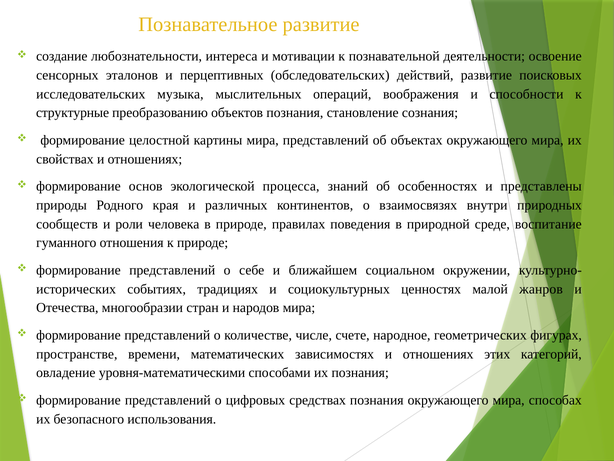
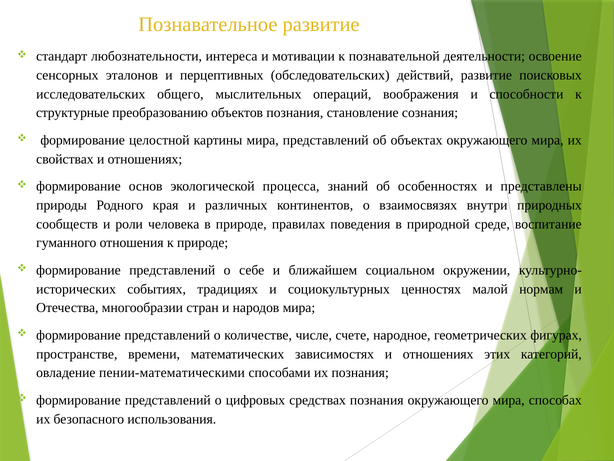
создание: создание -> стандарт (62, 56)
музыка: музыка -> общего (180, 94)
жанров: жанров -> нормам (541, 289)
уровня-математическими: уровня-математическими -> пении-математическими (172, 373)
